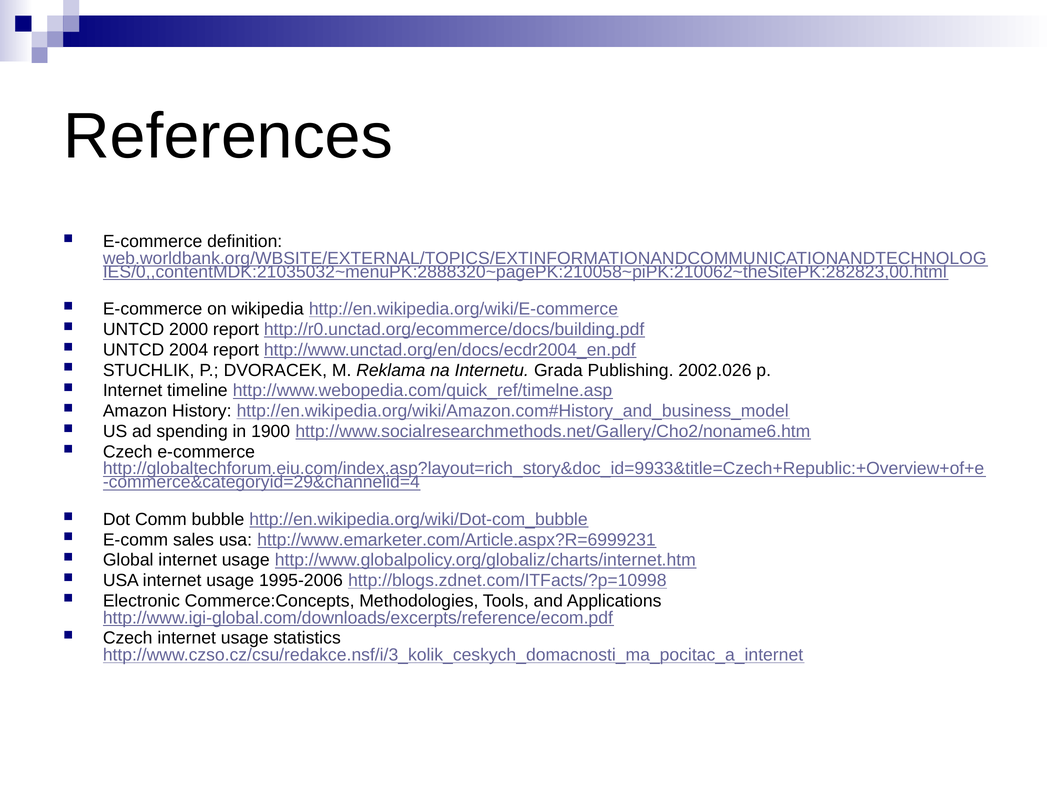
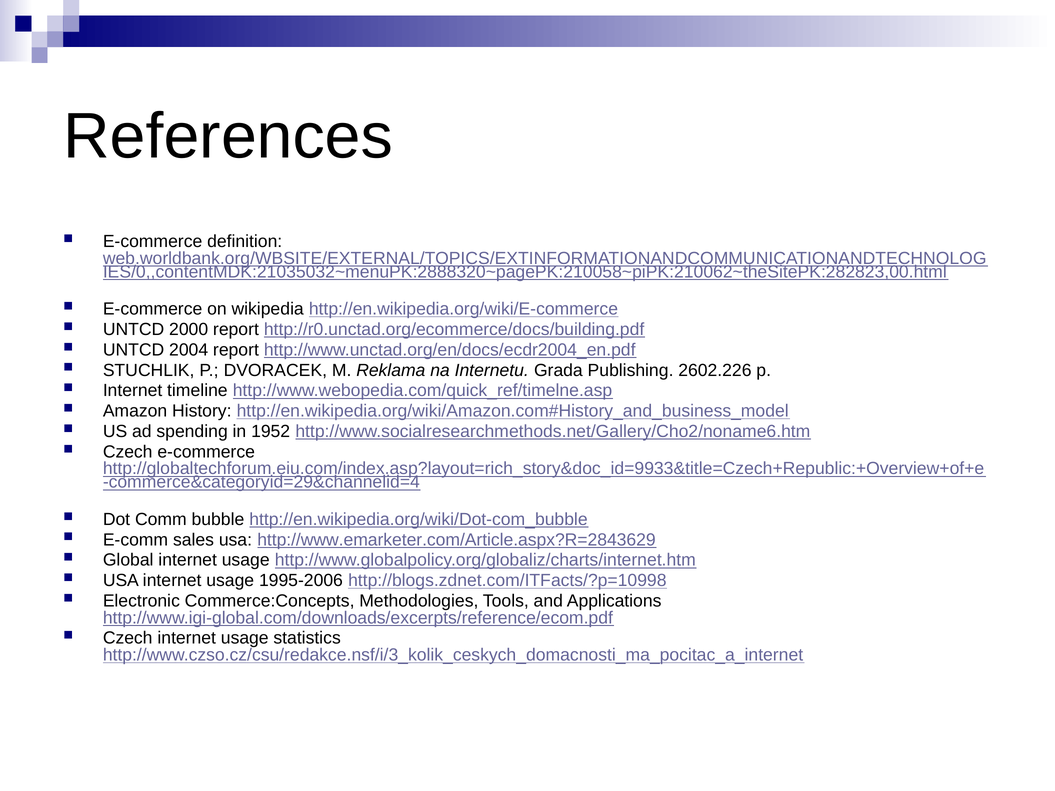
2002.026: 2002.026 -> 2602.226 (715, 370)
1900: 1900 -> 1952 (271, 432)
http://www.emarketer.com/Article.aspx?R=6999231: http://www.emarketer.com/Article.aspx?R=6999231 -> http://www.emarketer.com/Article.aspx?R=2843629 (456, 540)
